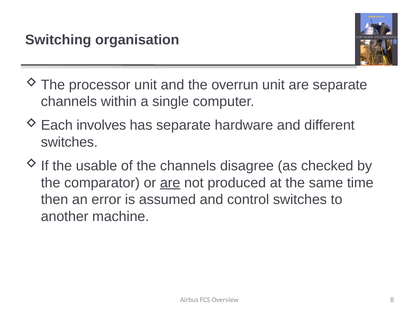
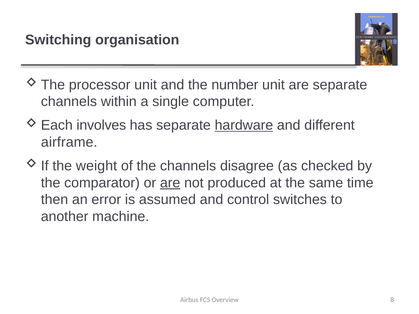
overrun: overrun -> number (235, 85)
hardware underline: none -> present (244, 126)
switches: switches -> airframe (69, 142)
usable: usable -> weight (96, 166)
